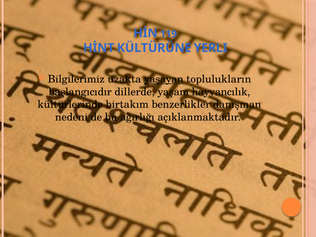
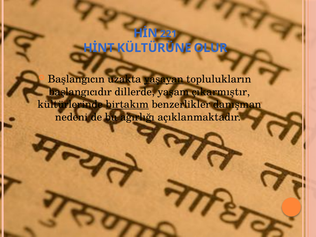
119: 119 -> 221 (168, 34)
YERLI: YERLI -> OLUR (211, 48)
Bilgilerimiz: Bilgilerimiz -> Başlangıcın (76, 79)
hayvancılık: hayvancılık -> çıkarmıştır (221, 92)
birtakım underline: none -> present (127, 104)
